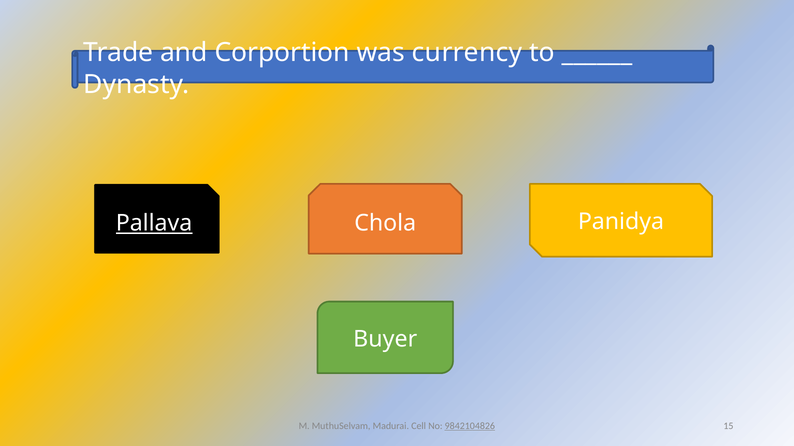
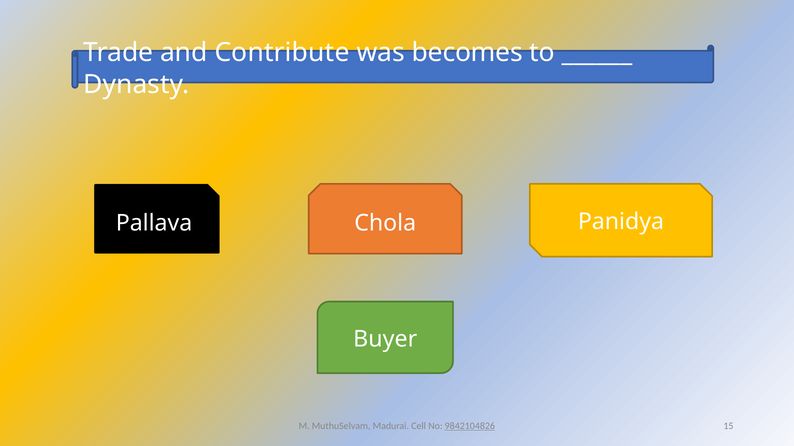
Corportion: Corportion -> Contribute (282, 53)
currency: currency -> becomes (467, 53)
Pallava underline: present -> none (154, 223)
